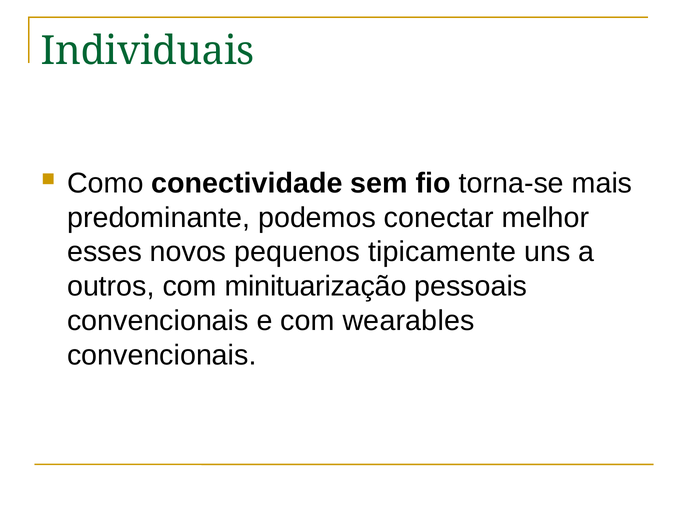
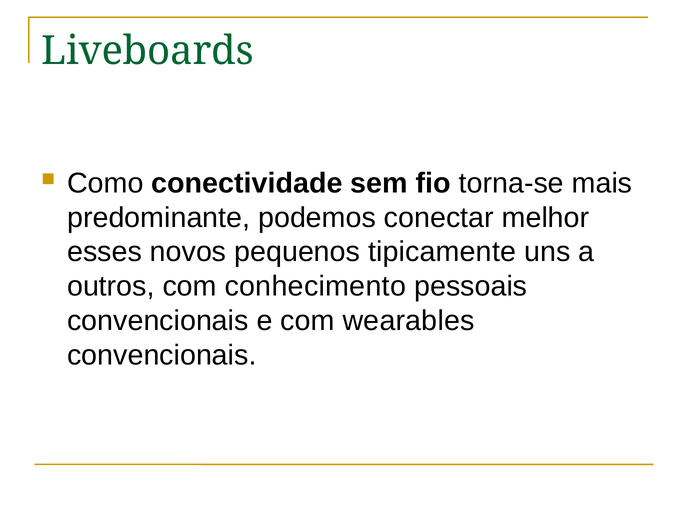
Individuais: Individuais -> Liveboards (148, 51)
minituarização: minituarização -> conhecimento (315, 286)
